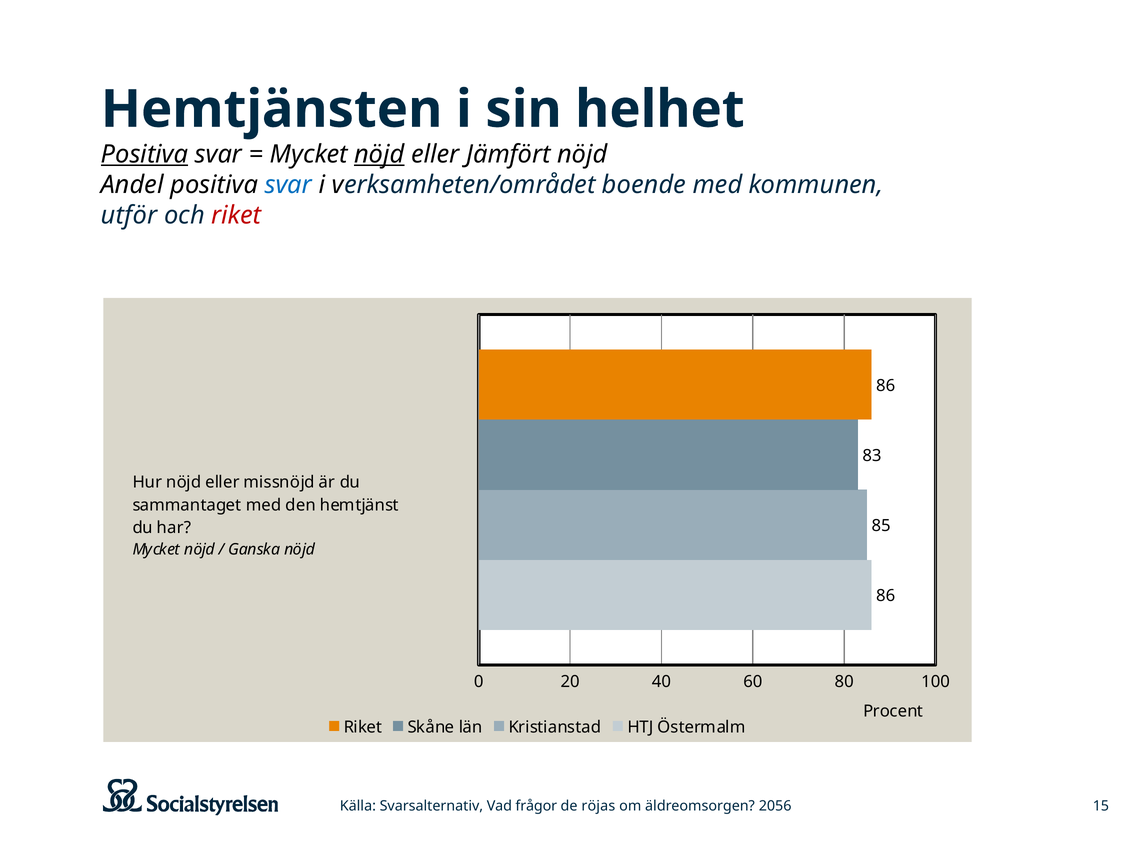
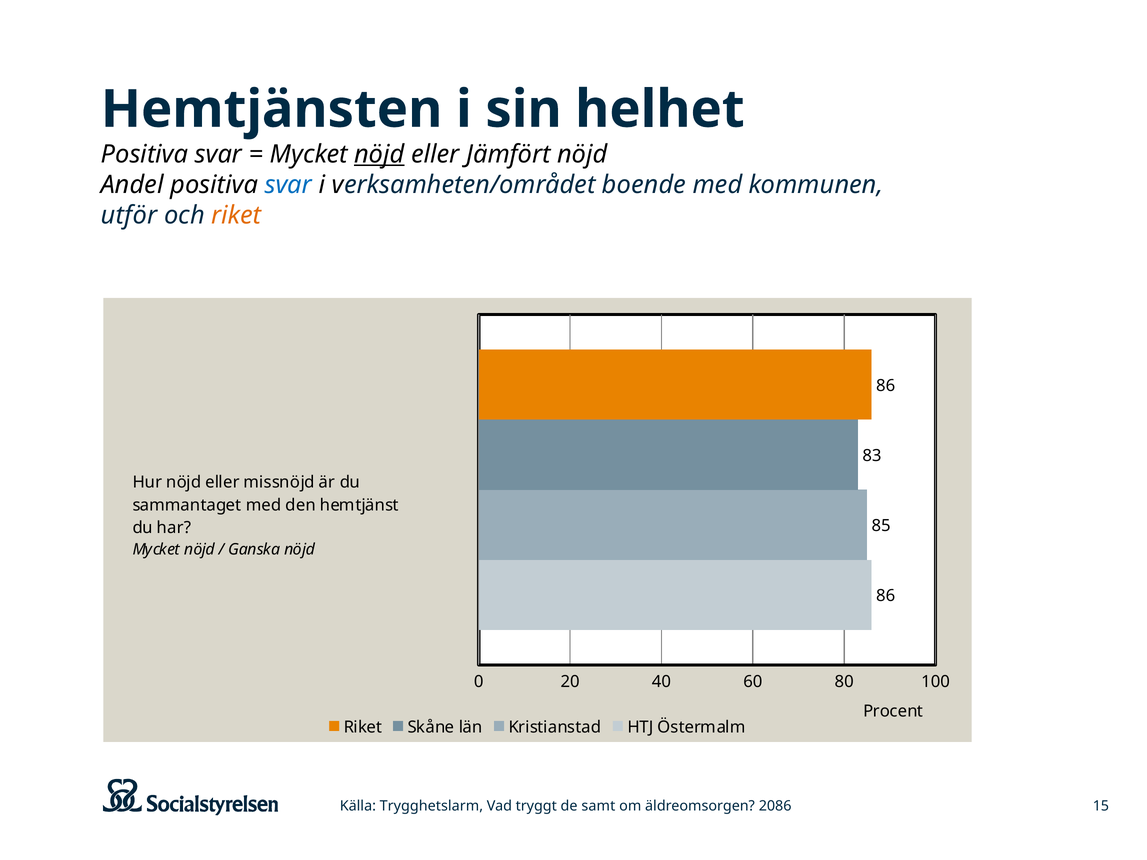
Positiva underline: present -> none (145, 154)
riket colour: red -> orange (236, 216)
Svarsalternativ: Svarsalternativ -> Trygghetslarm (431, 806)
frågor: frågor -> tryggt (536, 806)
röjas: röjas -> samt (598, 806)
2056: 2056 -> 2086 (775, 806)
